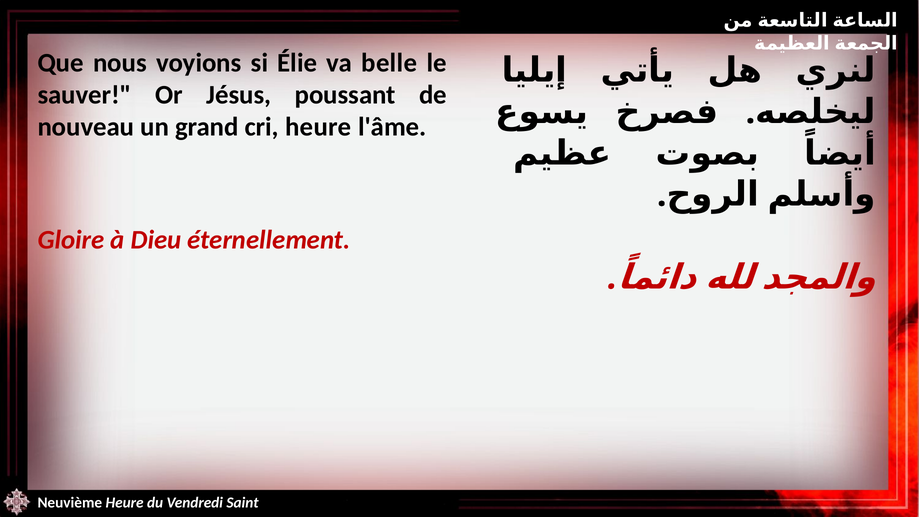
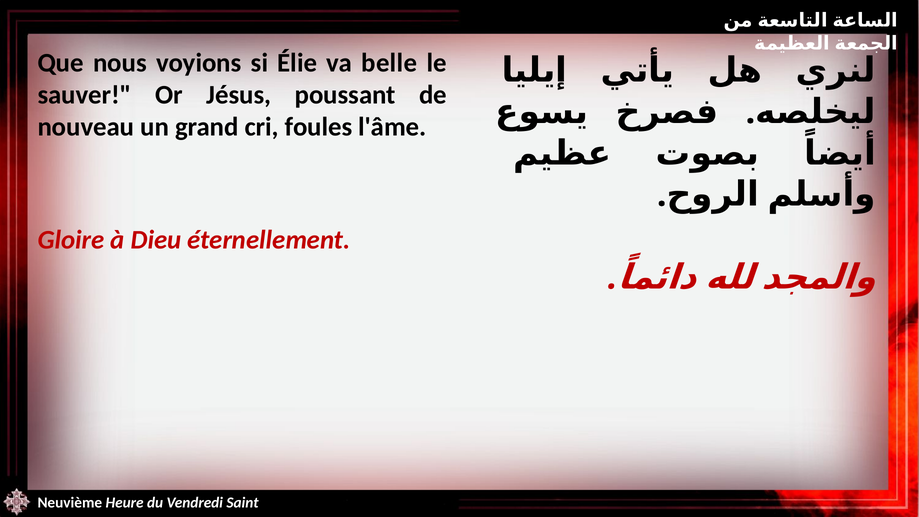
cri heure: heure -> foules (319, 127)
